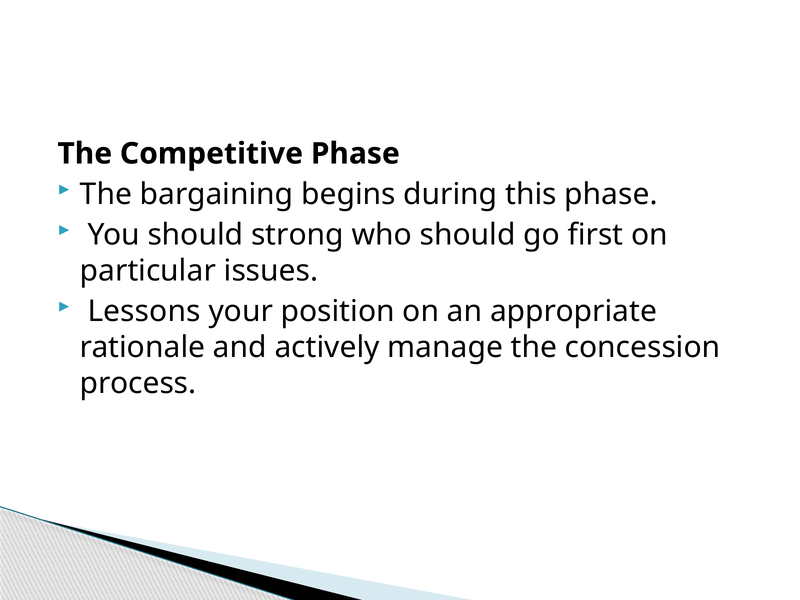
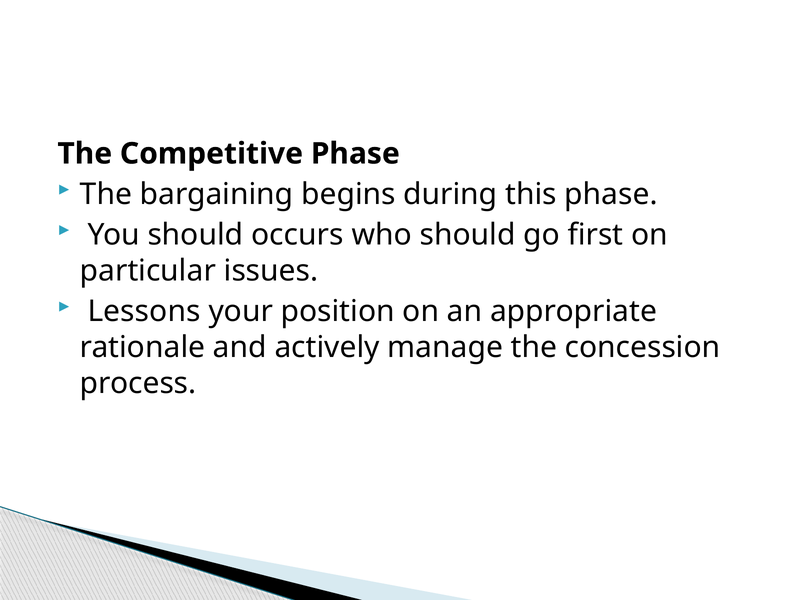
strong: strong -> occurs (297, 235)
